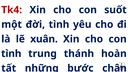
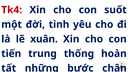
tình: tình -> tiến (11, 54)
thánh: thánh -> thống (79, 54)
